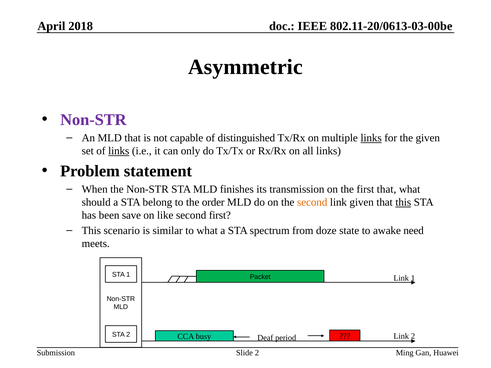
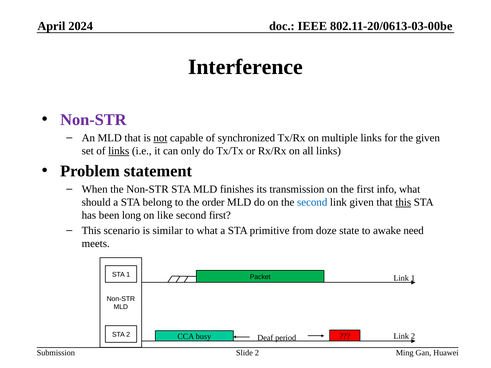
2018: 2018 -> 2024 (81, 26)
Asymmetric: Asymmetric -> Interference (245, 67)
not underline: none -> present (160, 138)
distinguished: distinguished -> synchronized (246, 138)
links underline: present -> none (371, 138)
first that: that -> info (387, 189)
second colour: orange -> blue (312, 202)
save: save -> long (131, 215)
spectrum: spectrum -> primitive (270, 231)
